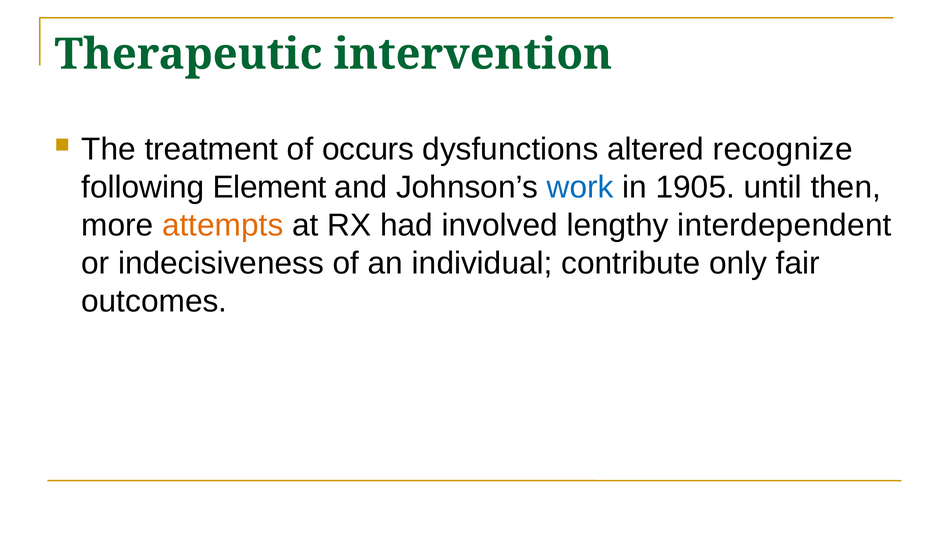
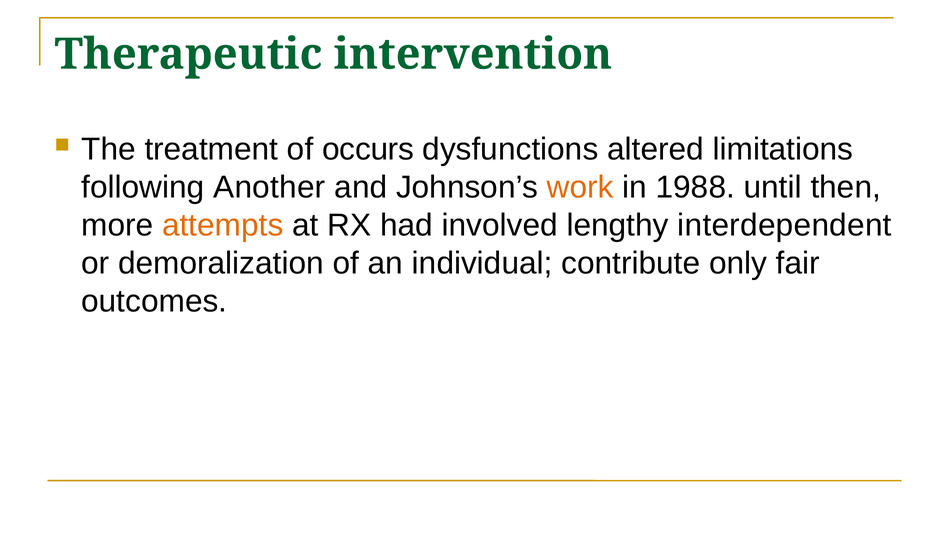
recognize: recognize -> limitations (783, 149)
Element: Element -> Another (269, 187)
work colour: blue -> orange (580, 187)
1905: 1905 -> 1988 (695, 187)
indecisiveness: indecisiveness -> demoralization (221, 263)
